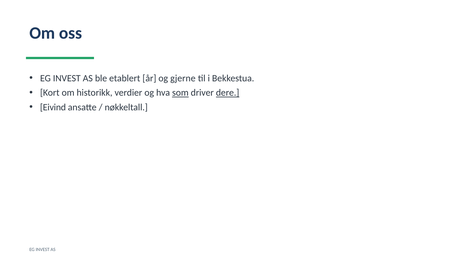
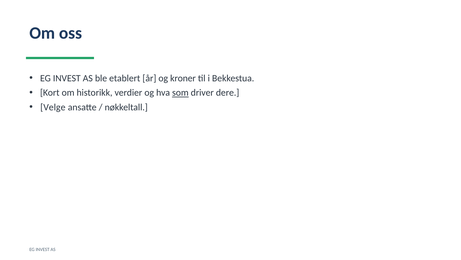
gjerne: gjerne -> kroner (183, 78)
dere underline: present -> none (228, 92)
Eivind: Eivind -> Velge (53, 107)
